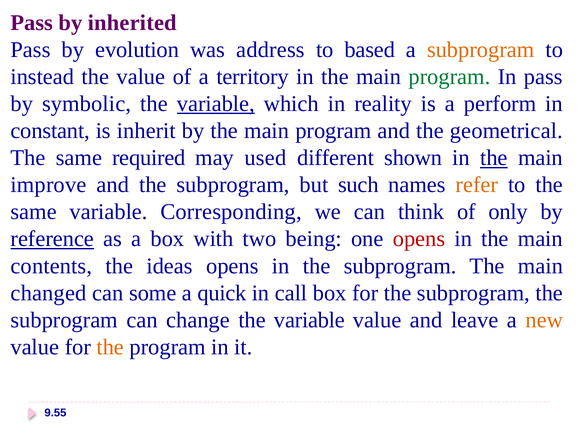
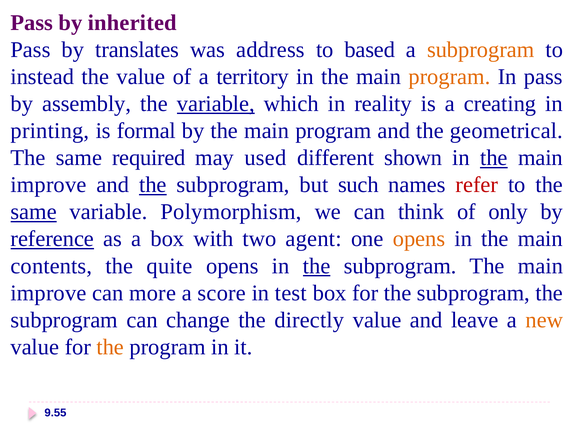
evolution: evolution -> translates (137, 50)
program colour: green -> orange (449, 77)
symbolic: symbolic -> assembly (87, 104)
perform: perform -> creating (500, 104)
constant: constant -> printing (50, 131)
inherit: inherit -> formal (146, 131)
the underline: none -> present (153, 185)
refer colour: orange -> red (477, 185)
same underline: none -> present (34, 212)
Corresponding: Corresponding -> Polymorphism (231, 212)
being: being -> agent (314, 239)
opens colour: red -> orange (419, 239)
ideas: ideas -> quite (169, 266)
the underline: none -> present (317, 266)
changed: changed -> improve (49, 293)
some: some -> more (153, 293)
quick: quick -> score (222, 293)
call: call -> test (291, 293)
change the variable: variable -> directly (309, 320)
